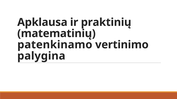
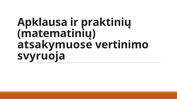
patenkinamo: patenkinamo -> atsakymuose (55, 45)
palygina: palygina -> svyruoja (41, 56)
